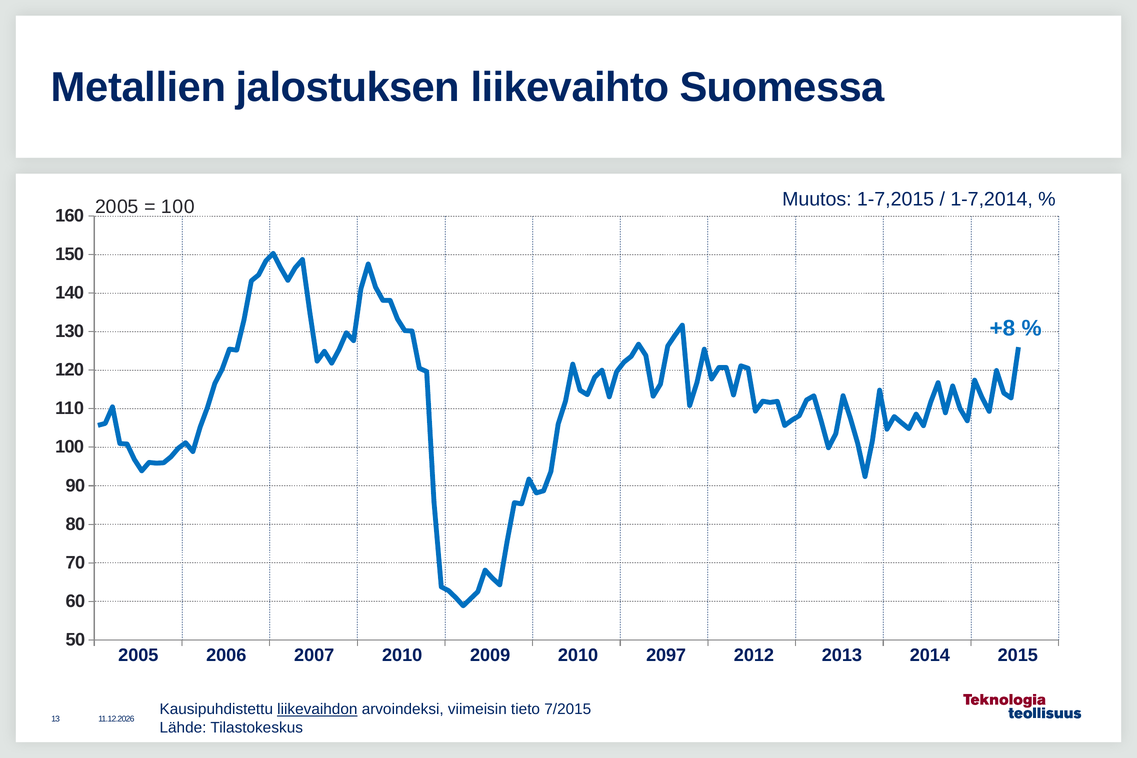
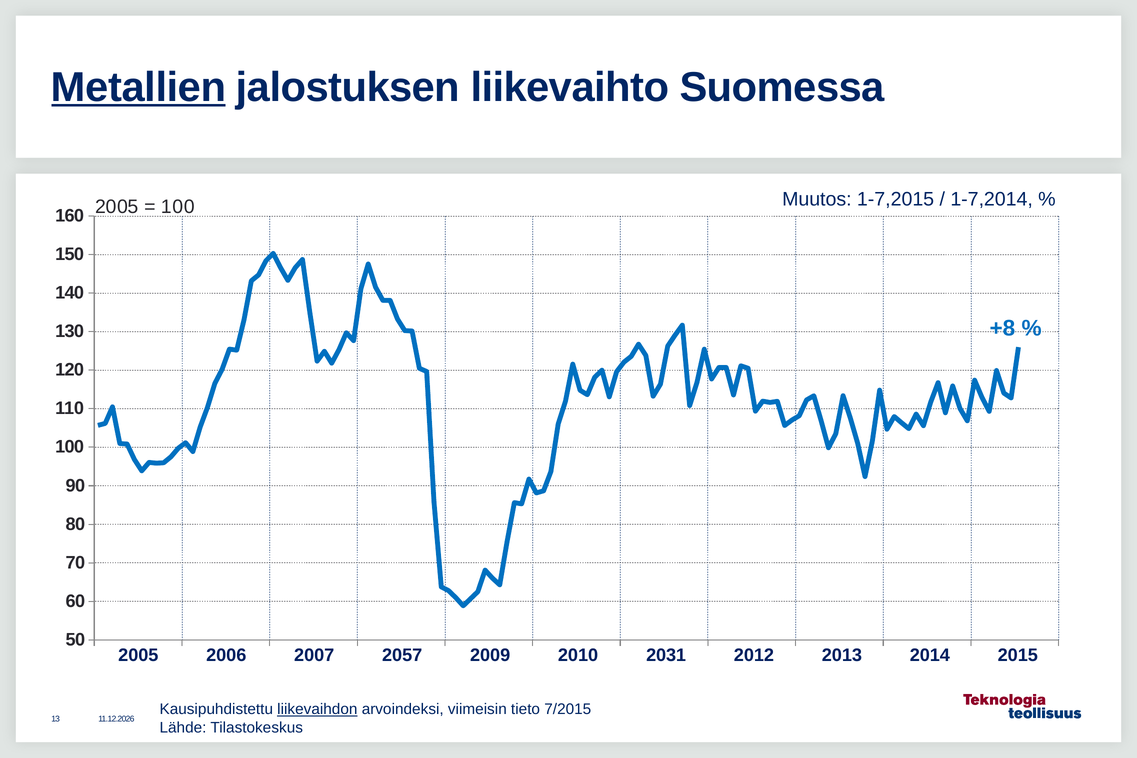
Metallien underline: none -> present (138, 87)
2007 2010: 2010 -> 2057 (402, 655)
2097: 2097 -> 2031 (666, 655)
